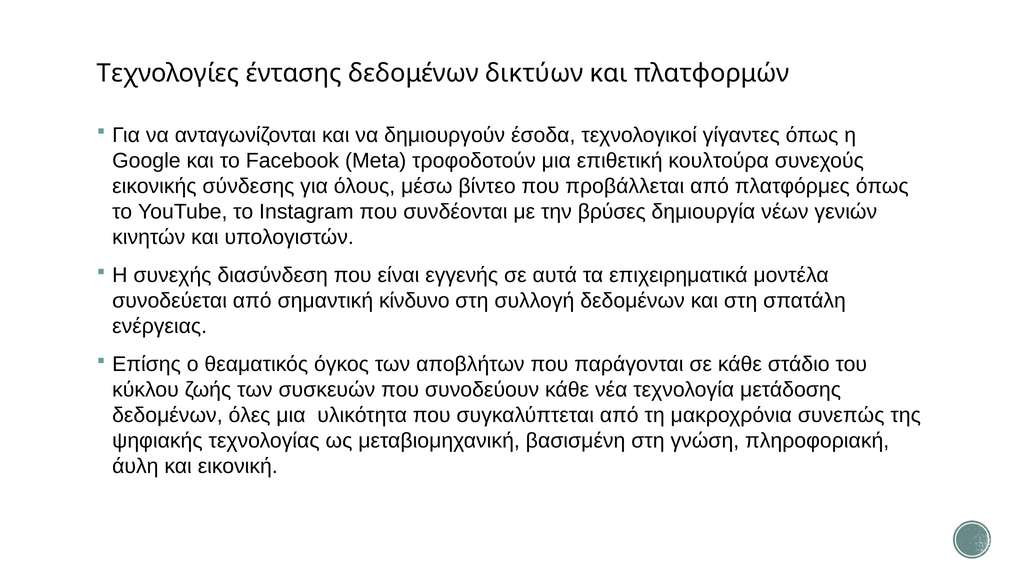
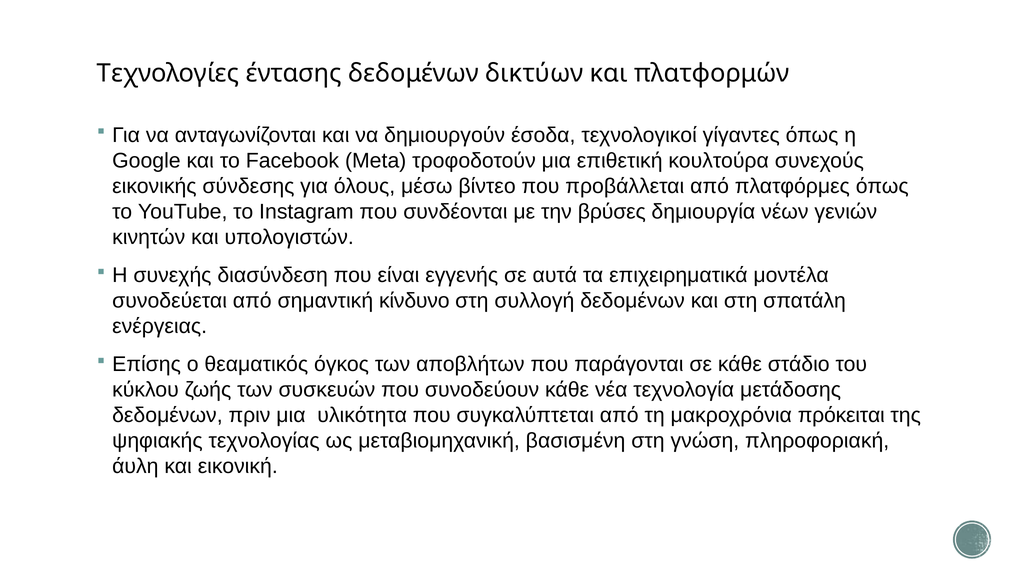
όλες: όλες -> πριν (250, 415)
συνεπώς: συνεπώς -> πρόκειται (841, 415)
